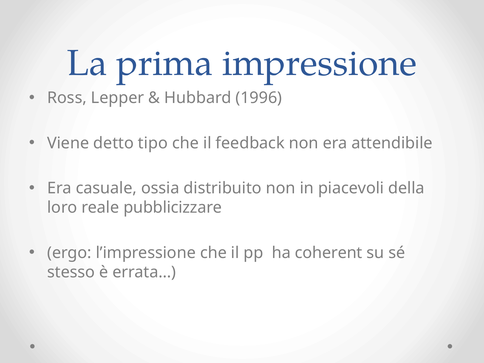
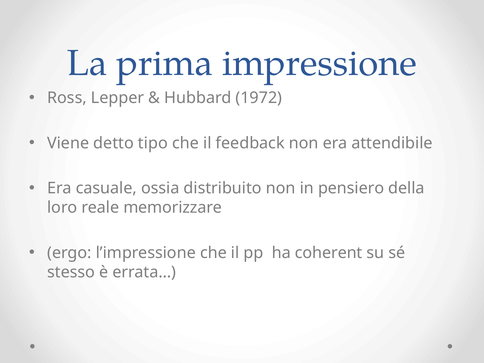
1996: 1996 -> 1972 (259, 98)
piacevoli: piacevoli -> pensiero (351, 188)
pubblicizzare: pubblicizzare -> memorizzare (173, 208)
